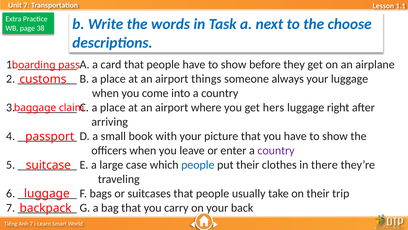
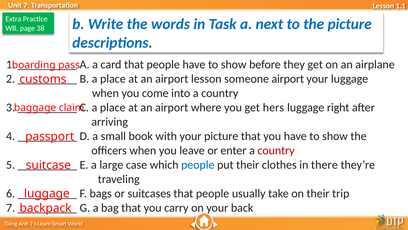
the choose: choose -> picture (350, 24)
airport things: things -> lesson (206, 79)
someone always: always -> airport (288, 79)
country colour: purple -> red (276, 150)
